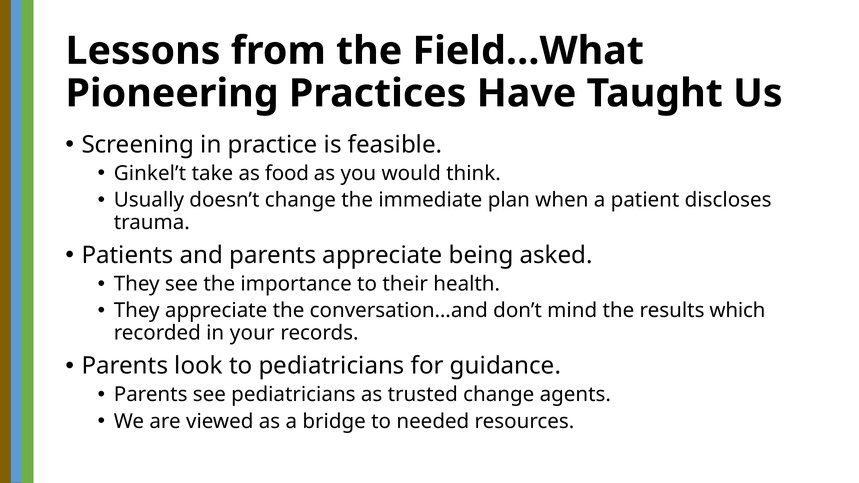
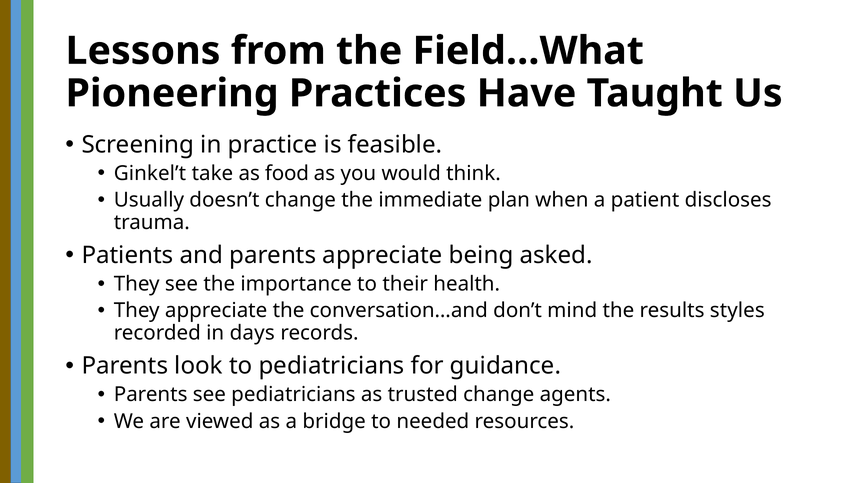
which: which -> styles (737, 311)
your: your -> days (252, 333)
